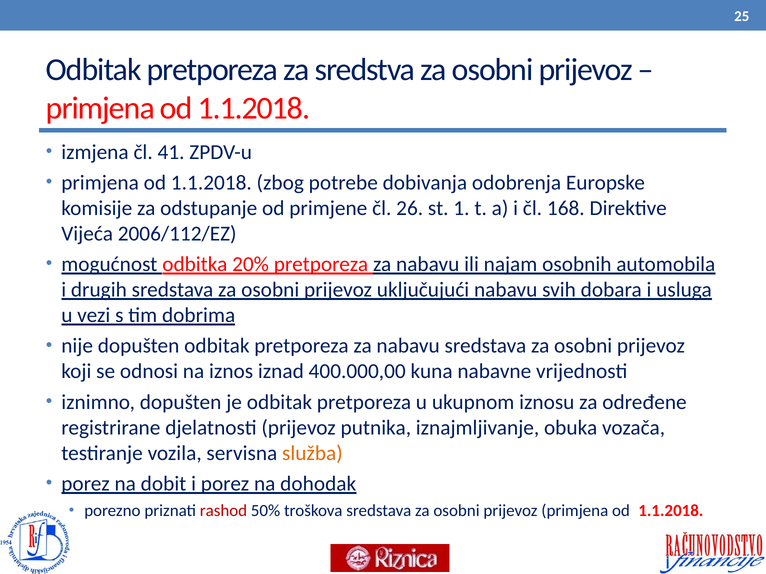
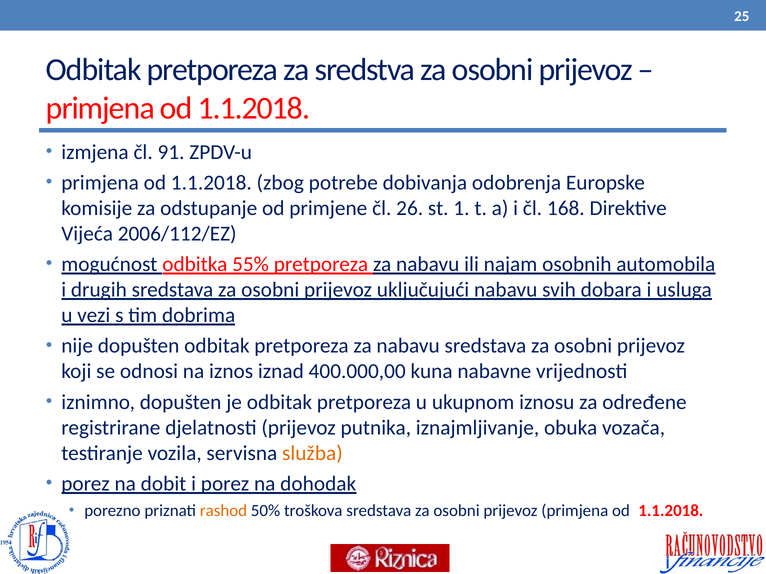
41: 41 -> 91 (171, 152)
20%: 20% -> 55% (251, 265)
rashod colour: red -> orange (223, 511)
